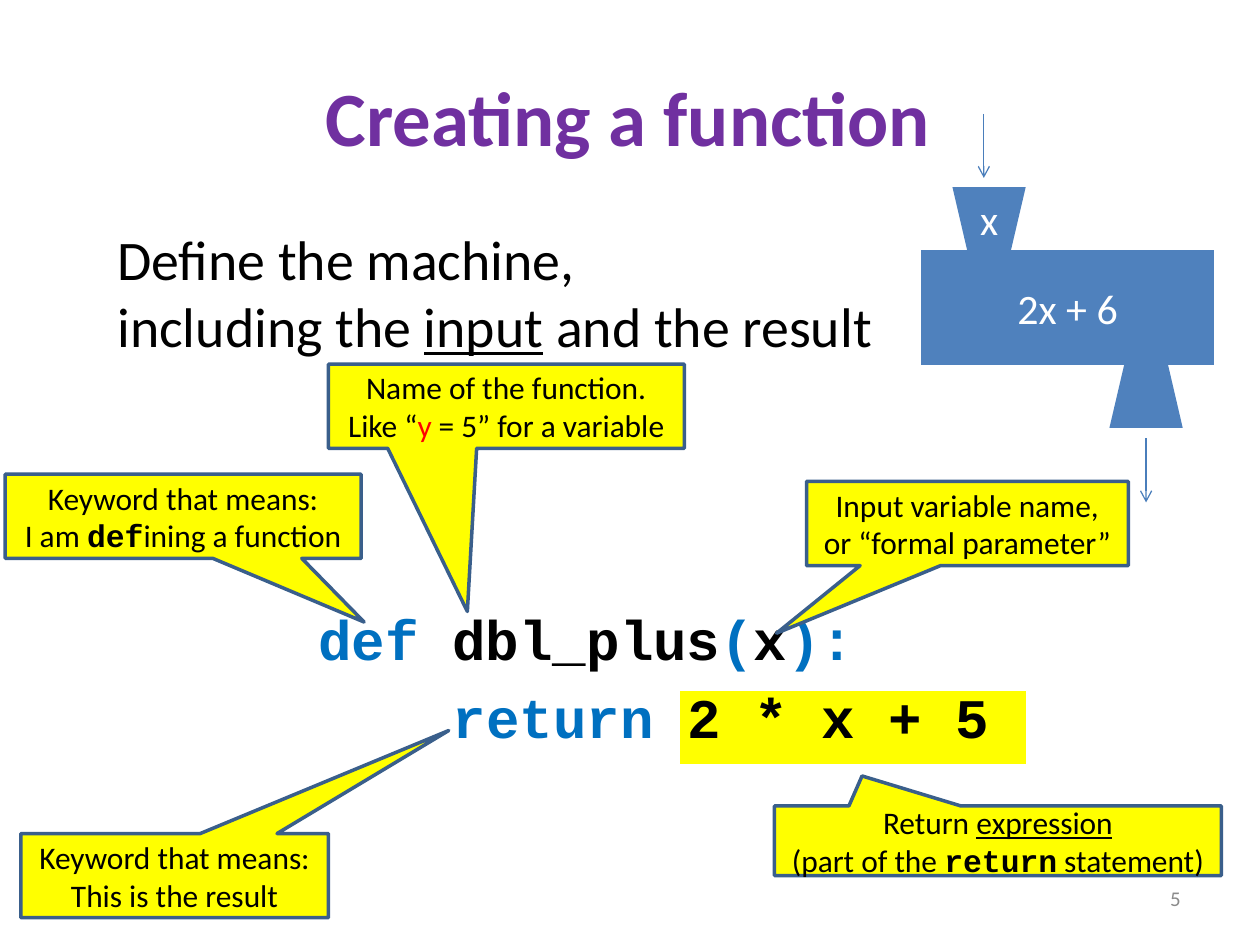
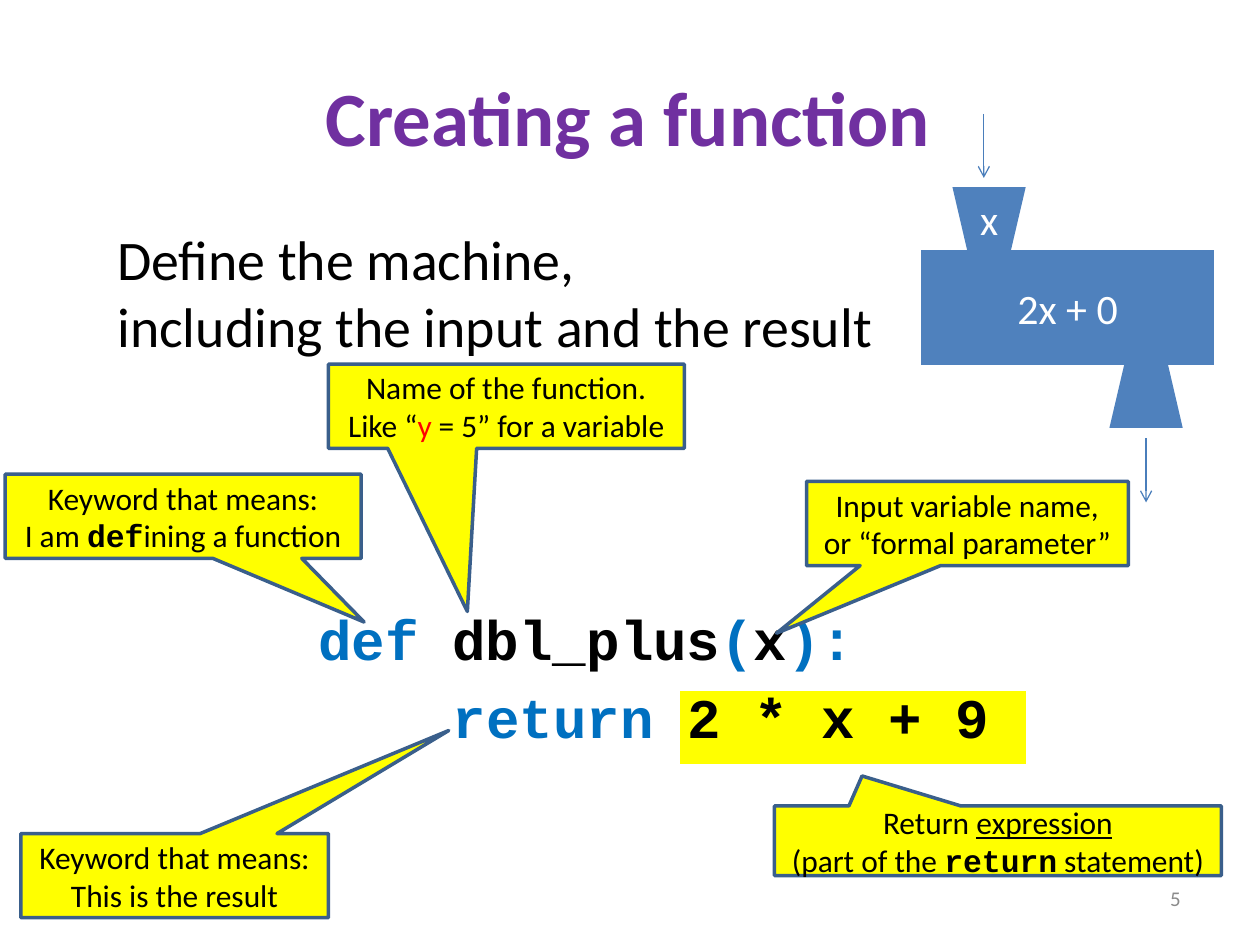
6: 6 -> 0 (1107, 310)
input underline: present -> none (484, 329)
5: 5 -> 9 (972, 720)
